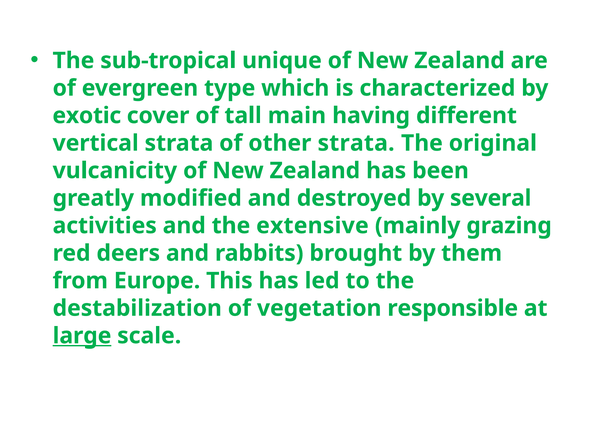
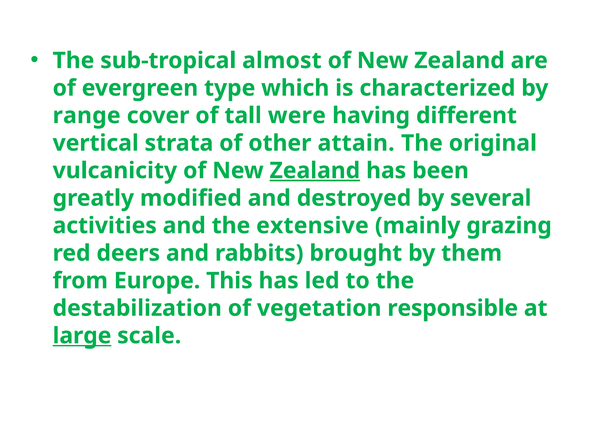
unique: unique -> almost (282, 61)
exotic: exotic -> range (87, 116)
main: main -> were (297, 116)
other strata: strata -> attain (356, 143)
Zealand underline: none -> present (315, 171)
